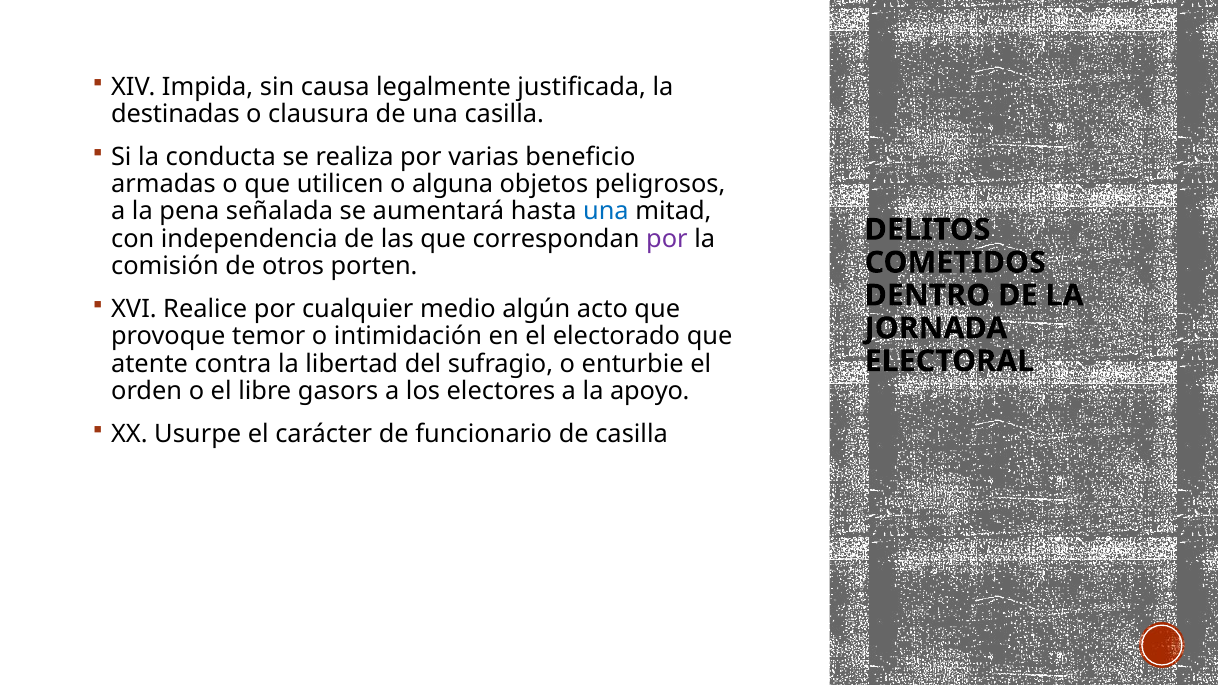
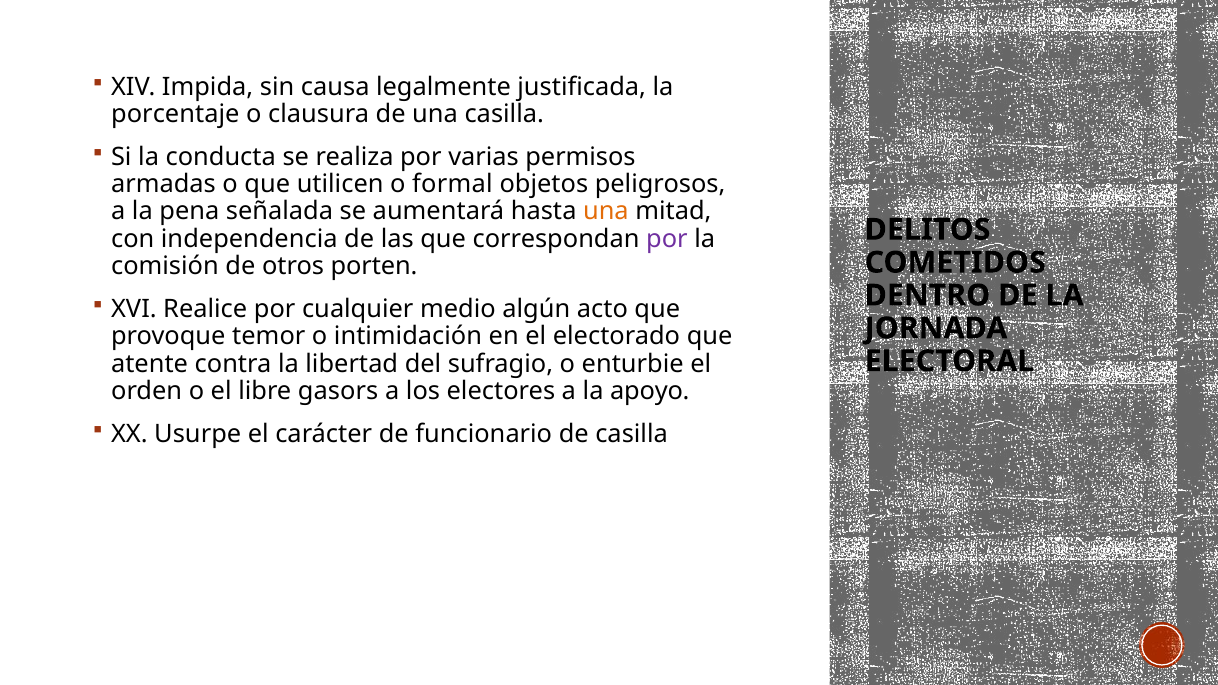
destinadas: destinadas -> porcentaje (175, 114)
beneficio: beneficio -> permisos (580, 157)
alguna: alguna -> formal (452, 184)
una colour: blue -> orange (606, 211)
